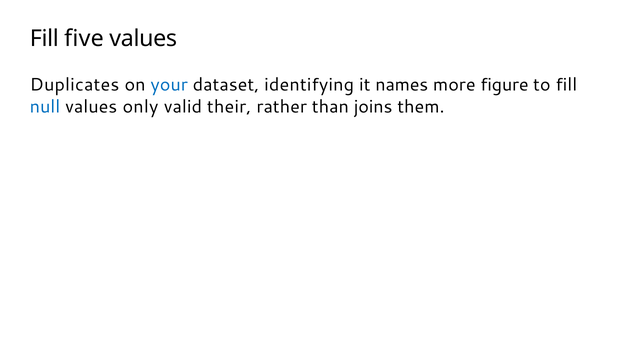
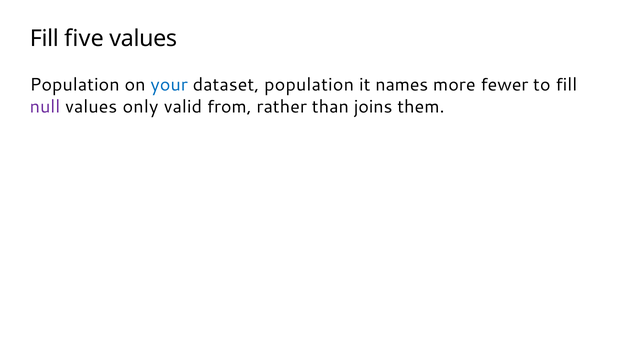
Duplicates: Duplicates -> Population (75, 85)
dataset identifying: identifying -> population (309, 85)
figure: figure -> fewer (504, 85)
null colour: blue -> purple (45, 107)
their: their -> from (229, 107)
